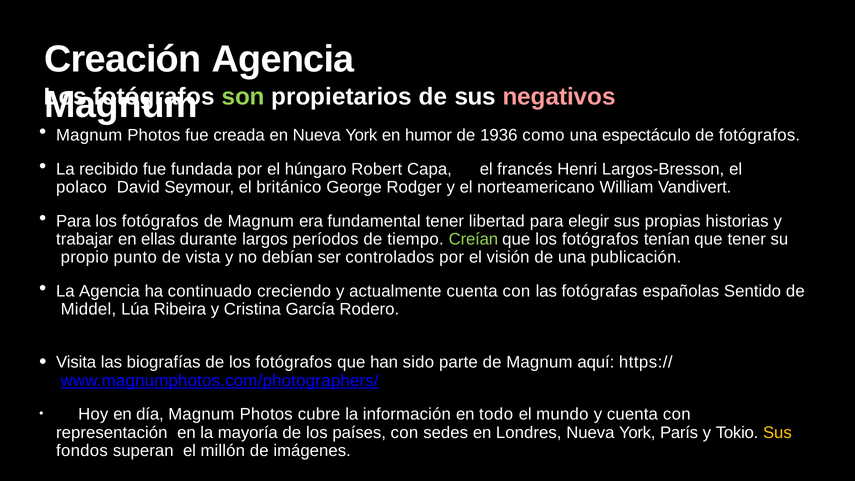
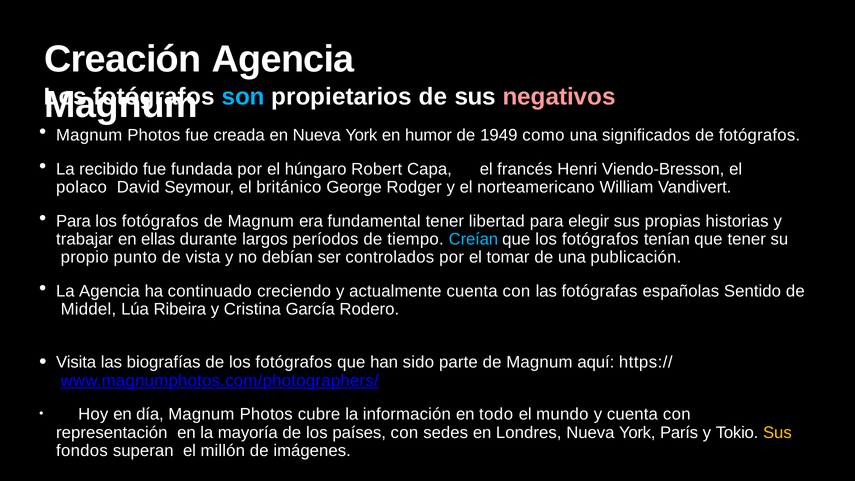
son colour: light green -> light blue (243, 97)
1936: 1936 -> 1949 (499, 135)
espectáculo: espectáculo -> significados (646, 135)
Largos-Bresson: Largos-Bresson -> Viendo-Bresson (663, 169)
Creían colour: light green -> light blue (473, 239)
visión: visión -> tomar (508, 257)
